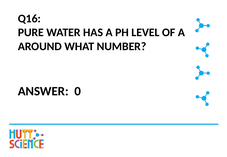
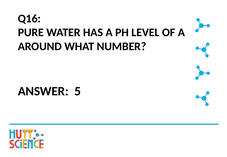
0: 0 -> 5 (78, 91)
